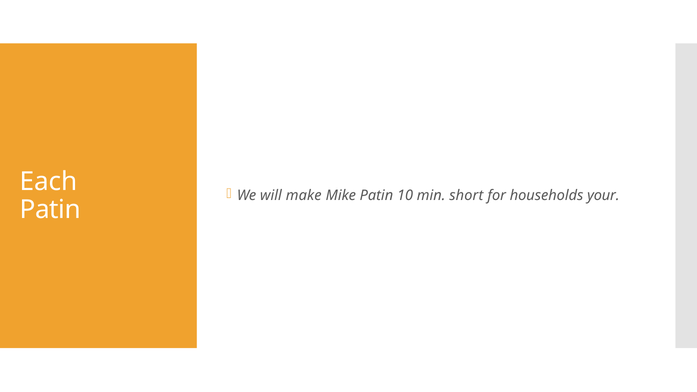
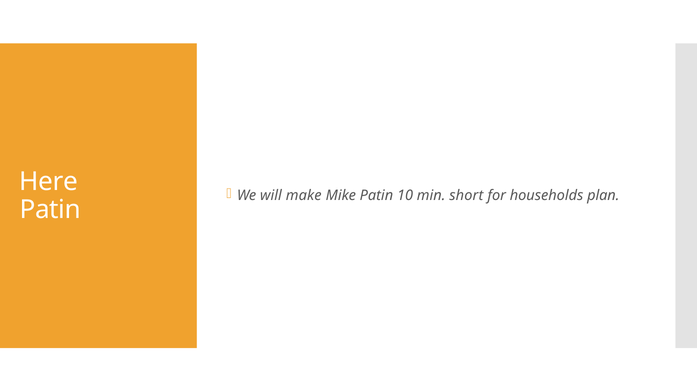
Each: Each -> Here (49, 181)
your: your -> plan (603, 196)
